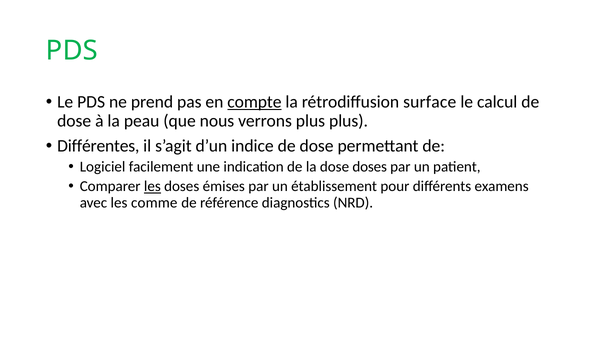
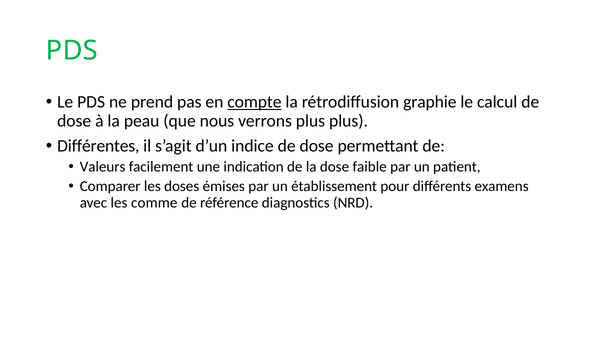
surface: surface -> graphie (430, 102)
Logiciel: Logiciel -> Valeurs (103, 167)
dose doses: doses -> faible (370, 167)
les underline: present -> none (152, 186)
